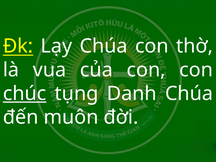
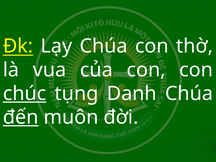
đến underline: none -> present (21, 117)
